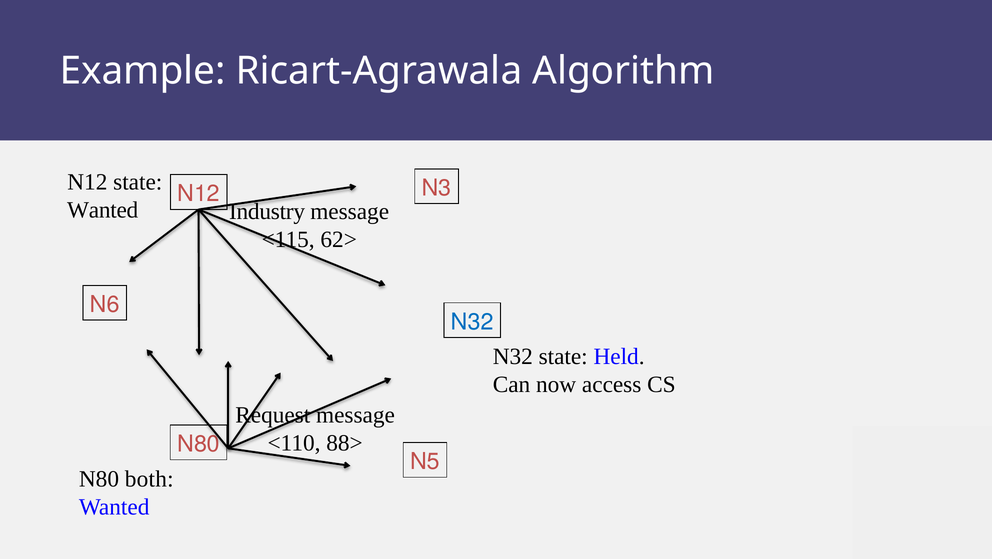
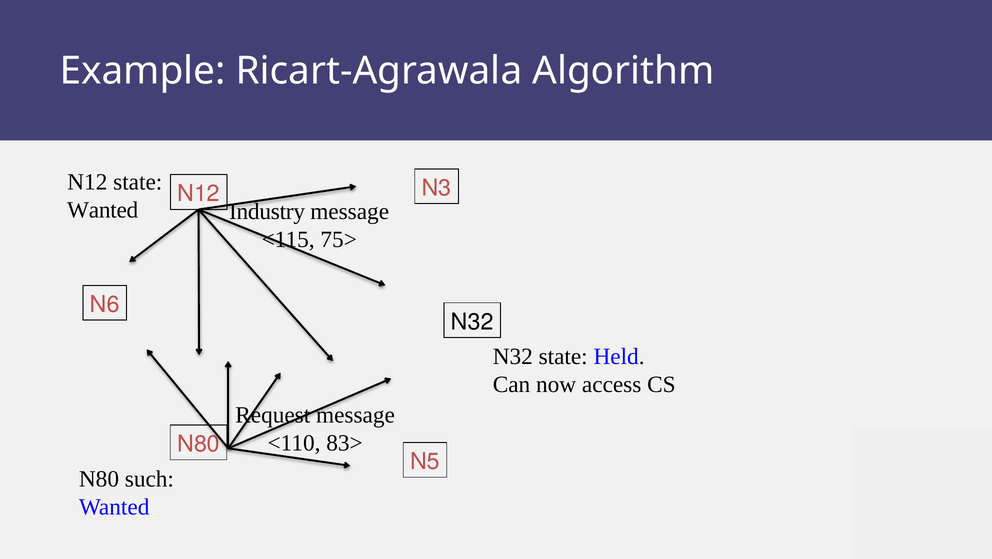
62>: 62> -> 75> (339, 240)
N32 colour: blue -> black (472, 322)
88>: 88> -> 83> (345, 443)
both: both -> such (149, 479)
